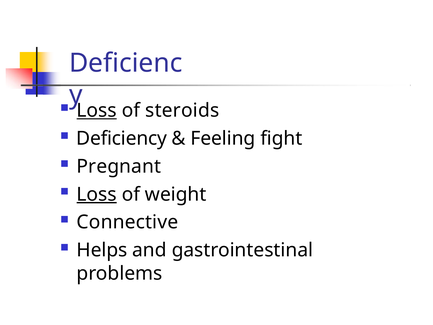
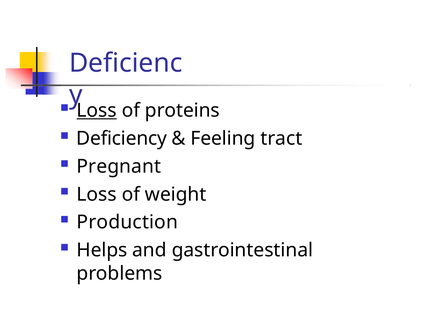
steroids: steroids -> proteins (182, 110)
fight: fight -> tract (281, 138)
Loss underline: present -> none (97, 194)
Connective: Connective -> Production (127, 222)
